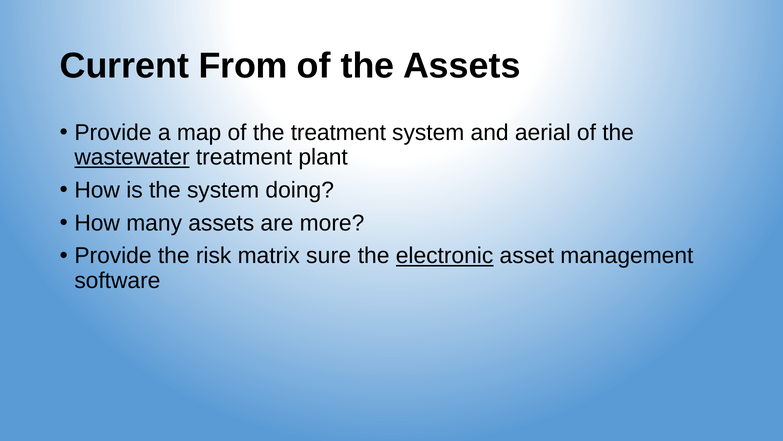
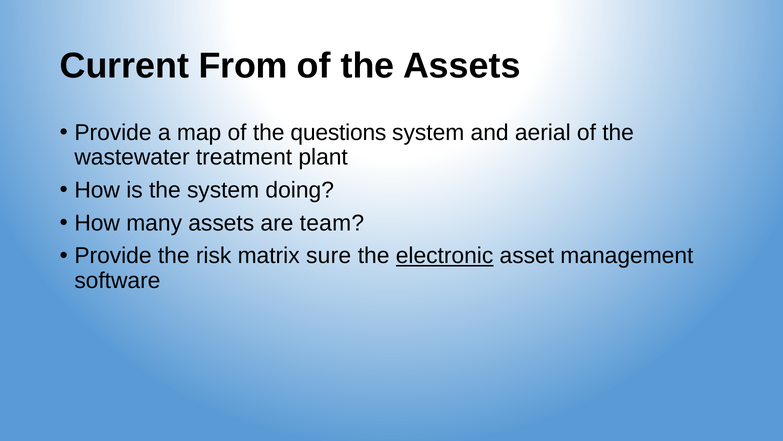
the treatment: treatment -> questions (338, 132)
wastewater underline: present -> none (132, 157)
more: more -> team (332, 223)
